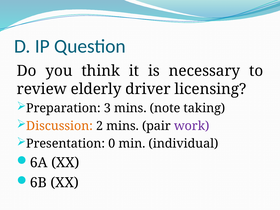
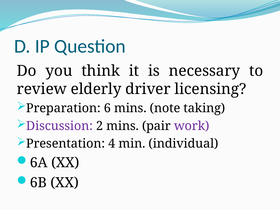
3: 3 -> 6 (107, 108)
Discussion colour: orange -> purple (59, 126)
0: 0 -> 4 (112, 144)
